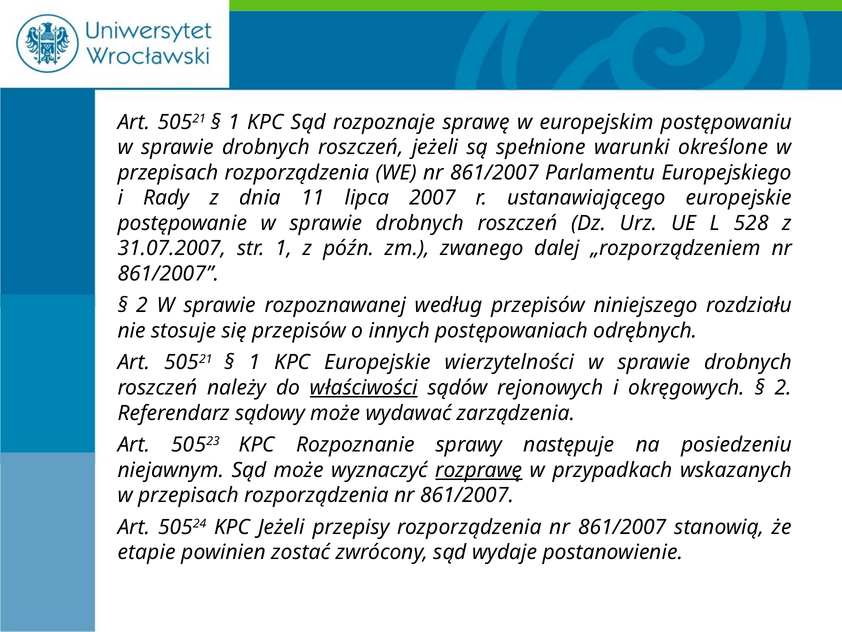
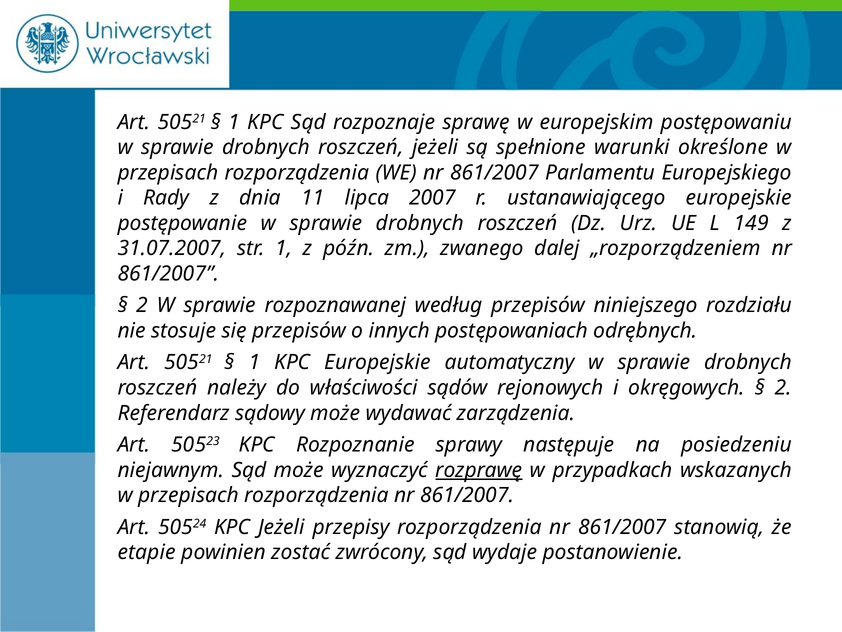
528: 528 -> 149 (751, 223)
wierzytelności: wierzytelności -> automatyczny (510, 362)
właściwości underline: present -> none (364, 388)
